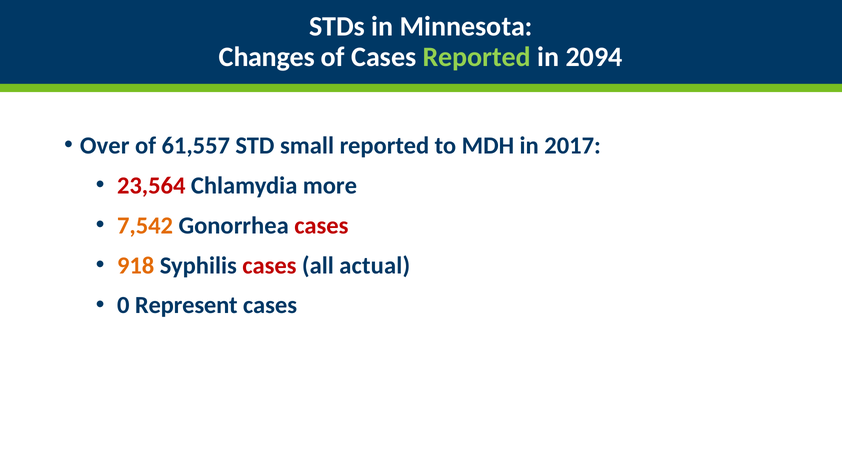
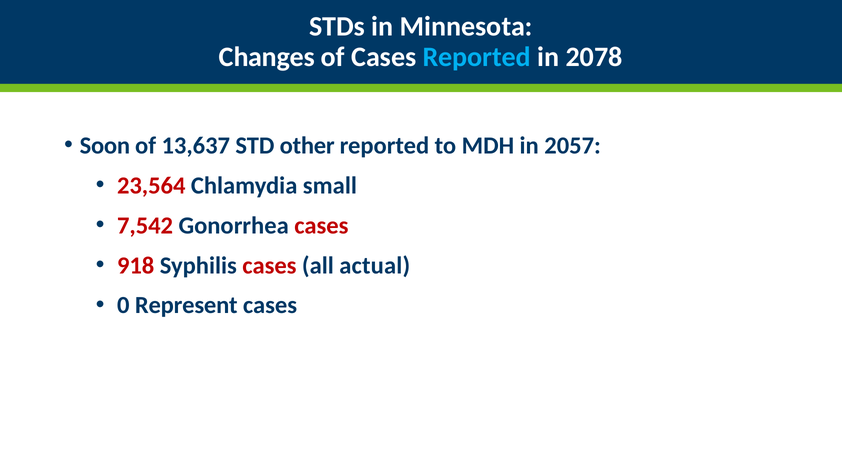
Reported colour: light green -> light blue (477, 57)
2094: 2094 -> 2078 (594, 57)
Over: Over -> Soon (105, 146)
61,557: 61,557 -> 13,637 (196, 146)
small: small -> other (307, 146)
2017: 2017 -> 2057 (573, 146)
more: more -> small (330, 186)
7,542 colour: orange -> red (145, 226)
918 colour: orange -> red (136, 266)
